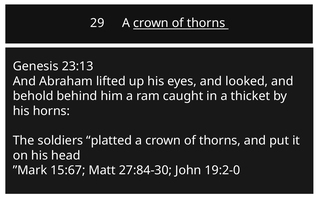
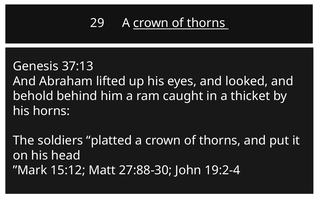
23:13: 23:13 -> 37:13 (78, 66)
15:67: 15:67 -> 15:12 (68, 171)
27:84-30: 27:84-30 -> 27:88-30 (145, 171)
19:2-0: 19:2-0 -> 19:2-4 (222, 171)
